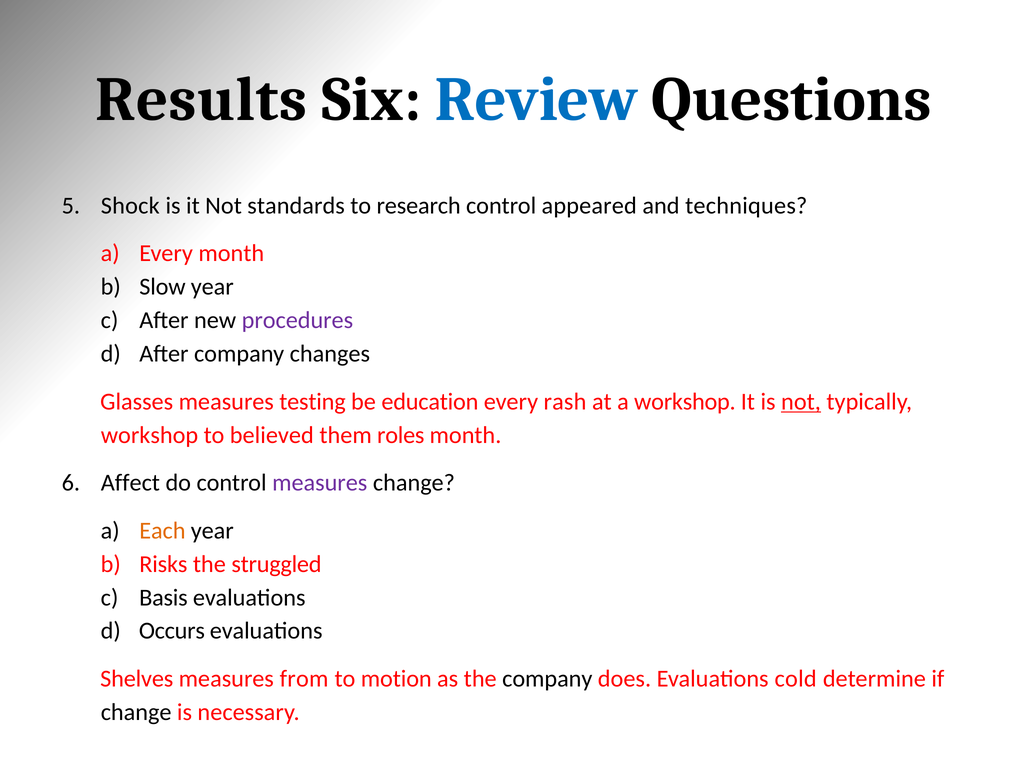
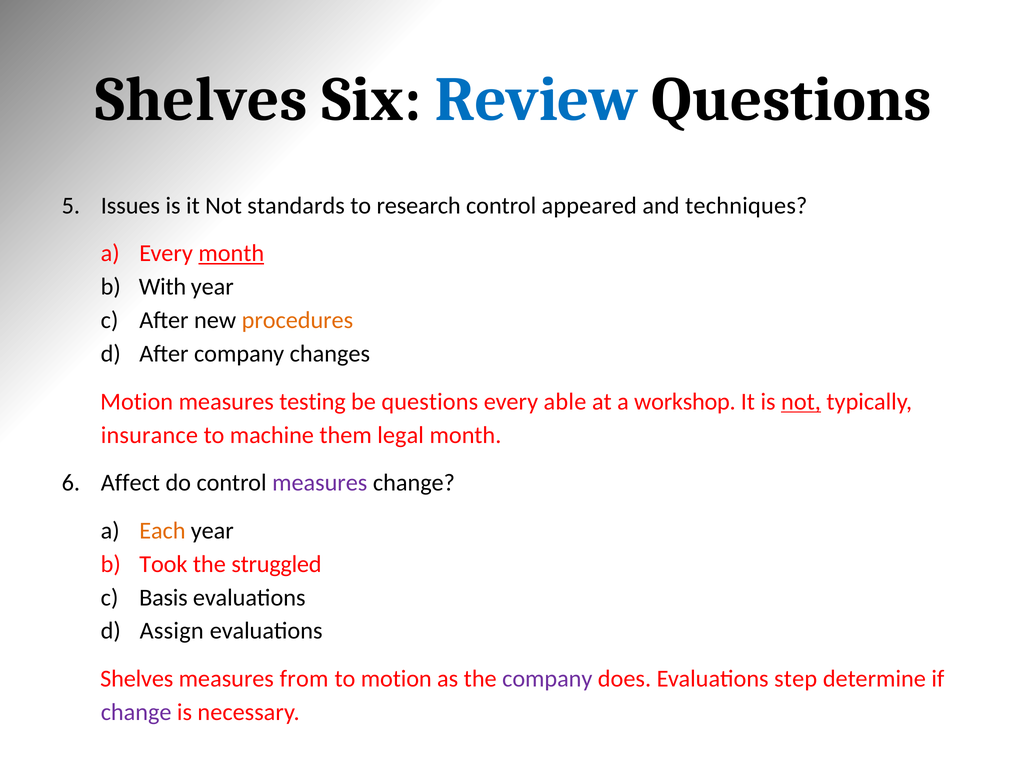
Results: Results -> Shelves (202, 100)
Shock: Shock -> Issues (130, 206)
month underline: none -> present (231, 253)
Slow: Slow -> With (162, 287)
procedures colour: purple -> orange (297, 320)
Glasses: Glasses -> Motion (137, 402)
be education: education -> questions (430, 402)
rash: rash -> able (565, 402)
workshop: workshop -> insurance (149, 435)
believed: believed -> machine (272, 435)
roles: roles -> legal (401, 435)
Risks: Risks -> Took (163, 564)
Occurs: Occurs -> Assign (172, 631)
company colour: black -> purple (547, 679)
cold: cold -> step (796, 679)
change colour: black -> purple (136, 712)
